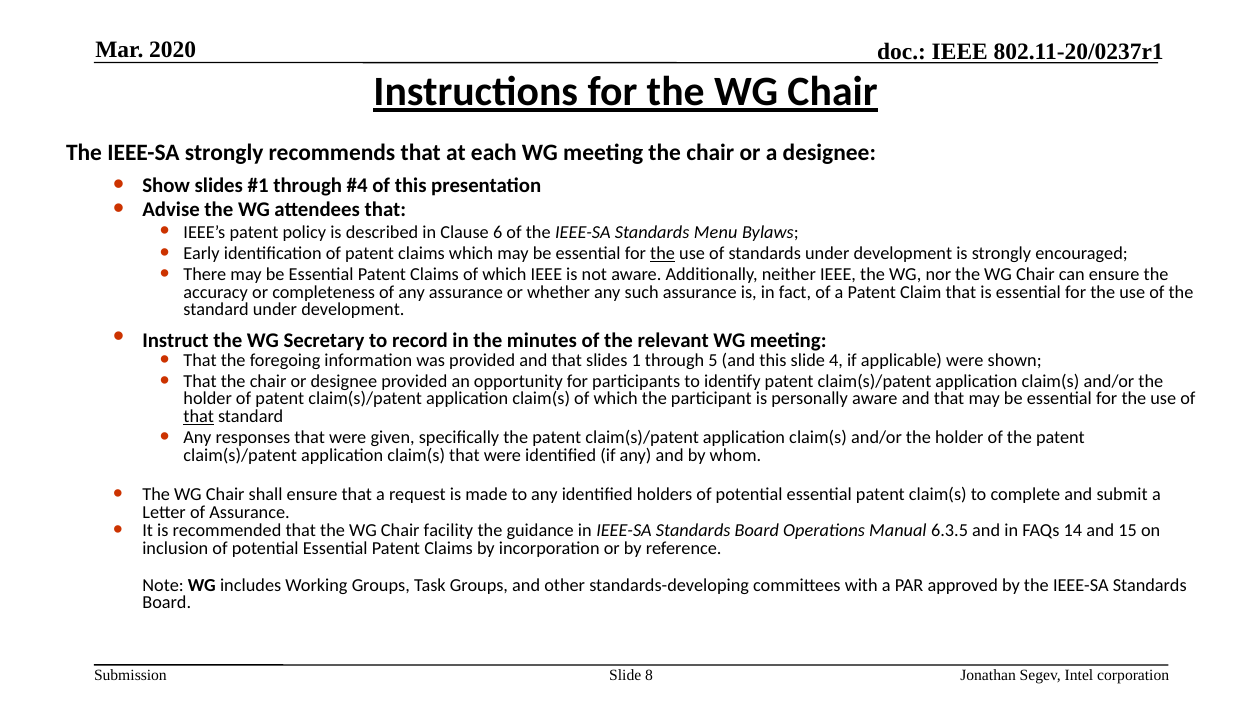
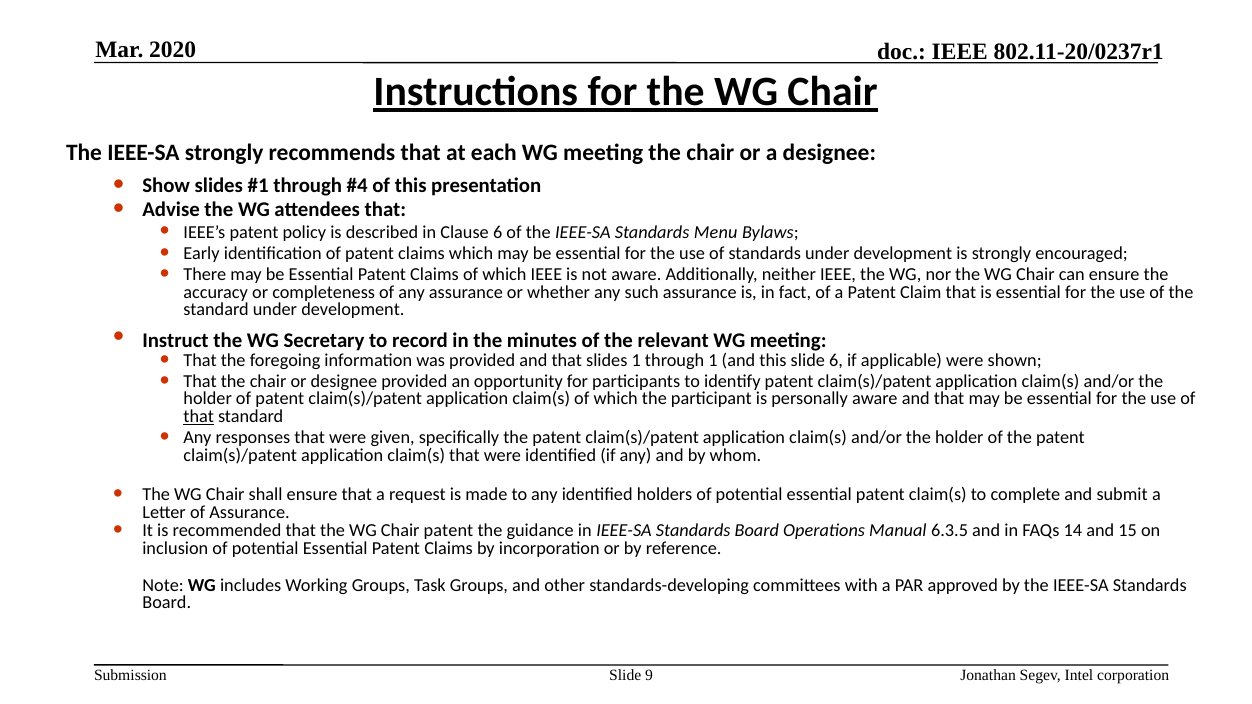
the underline: present -> none (663, 253)
through 5: 5 -> 1 (713, 360)
slide 4: 4 -> 6 (836, 360)
Chair facility: facility -> patent (448, 531)
8: 8 -> 9 (649, 675)
